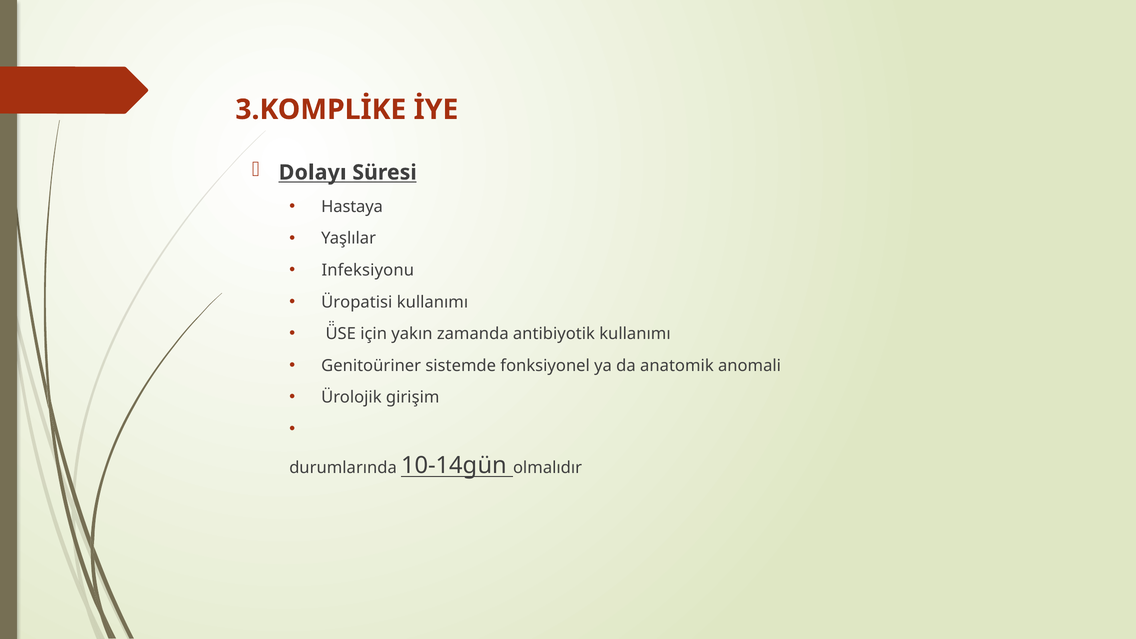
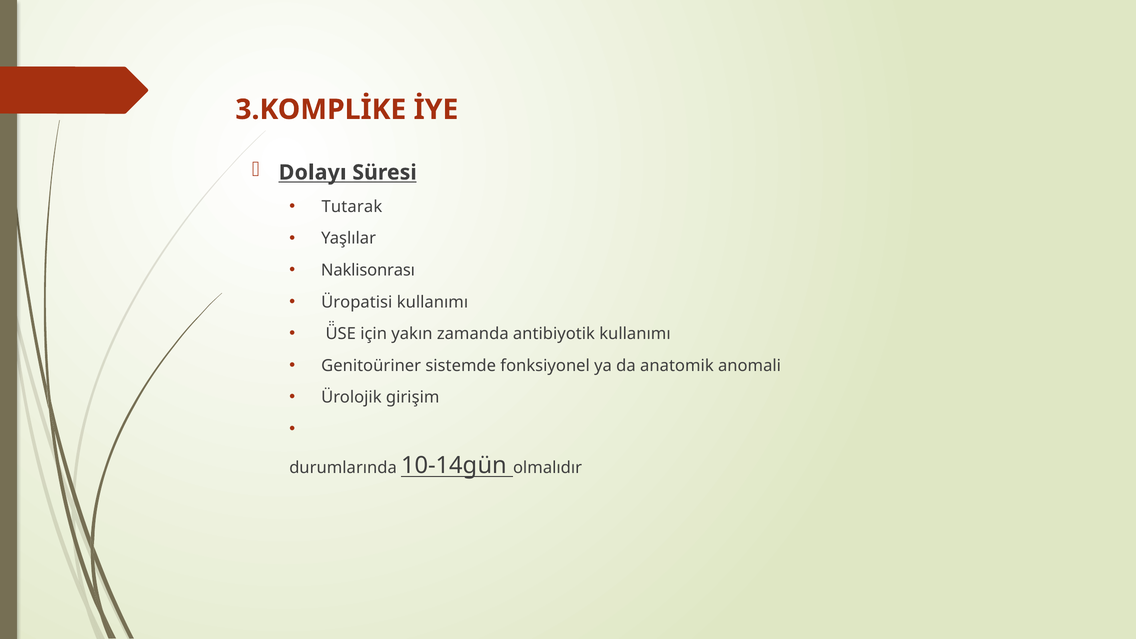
Hastaya: Hastaya -> Tutarak (352, 207)
Infeksiyonu: Infeksiyonu -> Naklisonrası (368, 270)
